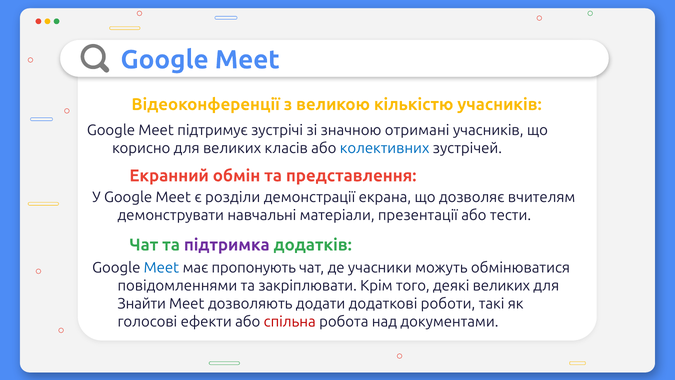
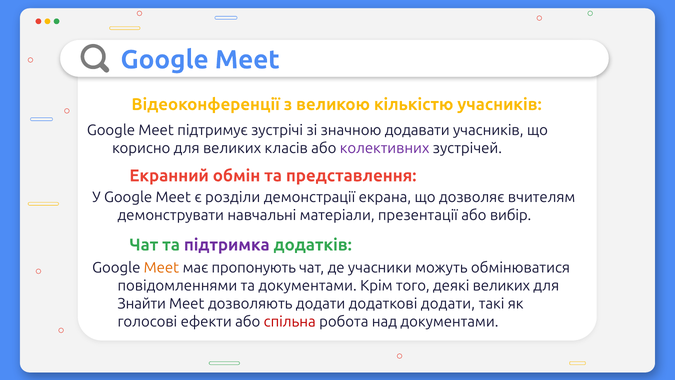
отримані: отримані -> додавати (417, 130)
колективних colour: blue -> purple (385, 148)
тести: тести -> вибір (511, 215)
Meet colour: blue -> orange (161, 268)
та закріплювати: закріплювати -> документами (308, 286)
додаткові роботи: роботи -> додати (448, 304)
